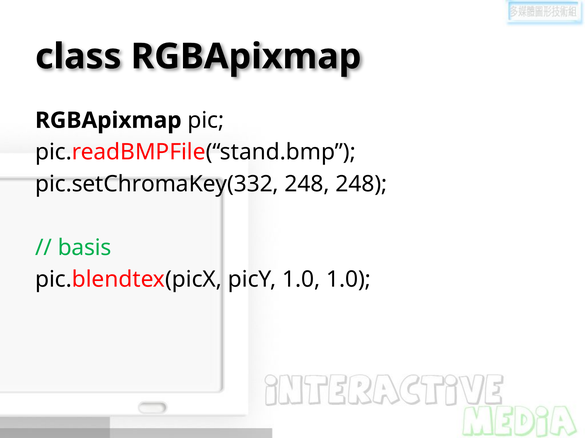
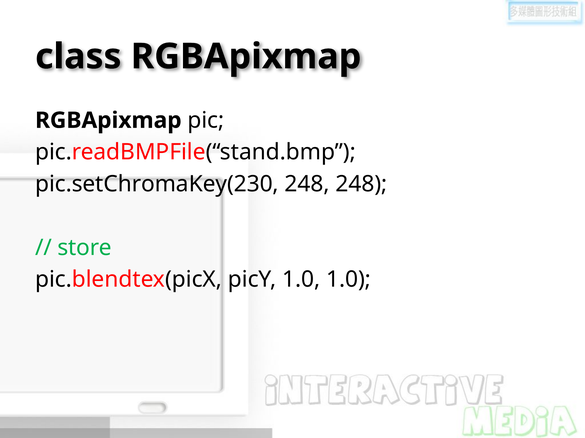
pic.setChromaKey(332: pic.setChromaKey(332 -> pic.setChromaKey(230 (157, 184)
basis: basis -> store (85, 248)
